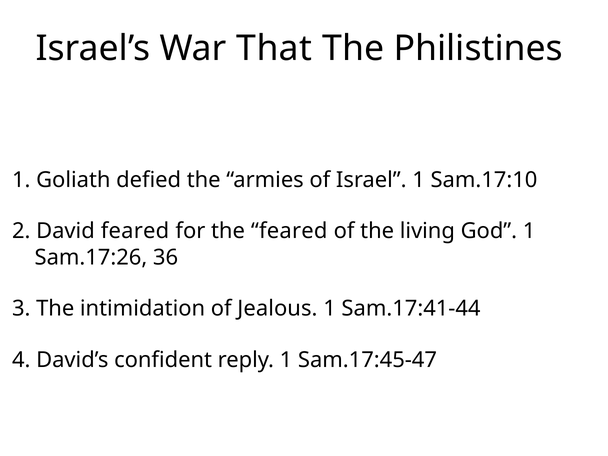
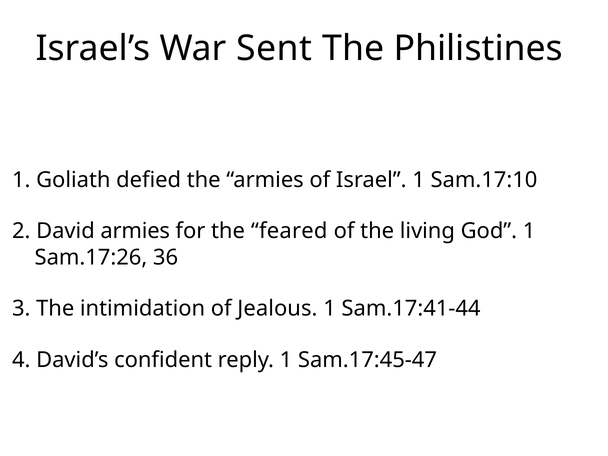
That: That -> Sent (274, 49)
David feared: feared -> armies (135, 231)
